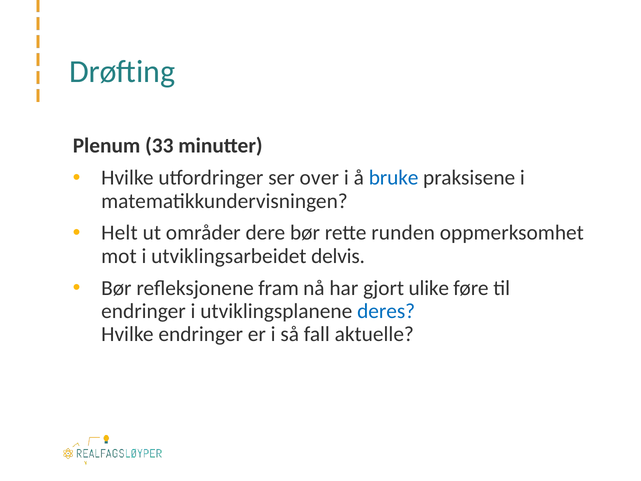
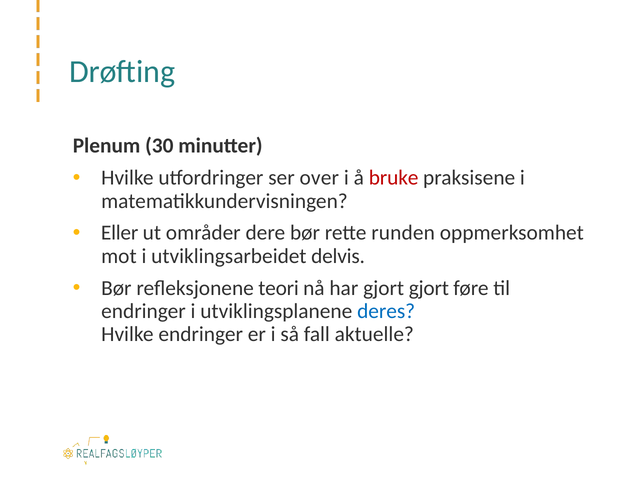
33: 33 -> 30 (159, 146)
bruke colour: blue -> red (394, 178)
Helt: Helt -> Eller (120, 233)
fram: fram -> teori (279, 288)
gjort ulike: ulike -> gjort (429, 288)
